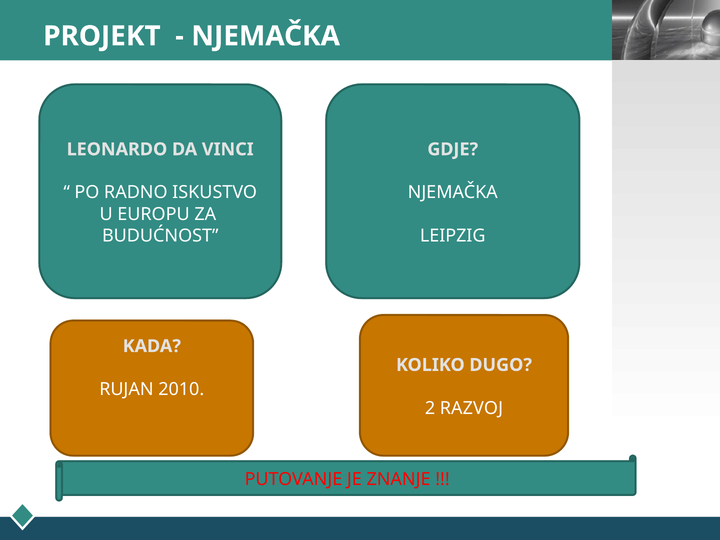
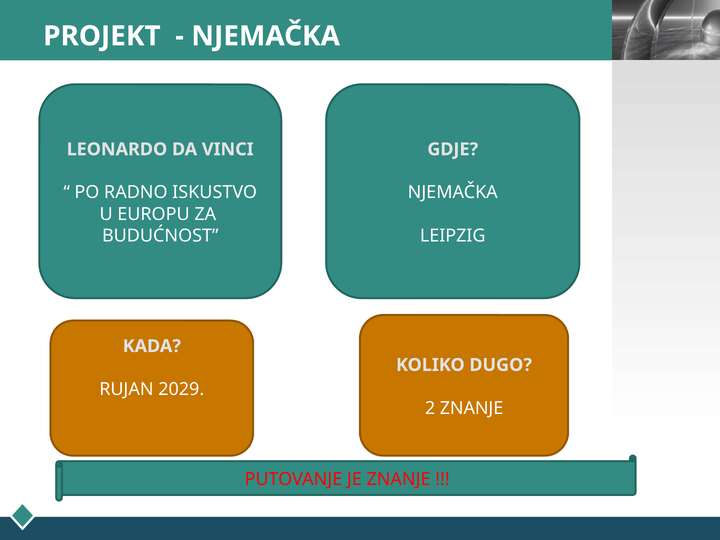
2010: 2010 -> 2029 (181, 389)
2 RAZVOJ: RAZVOJ -> ZNANJE (472, 408)
